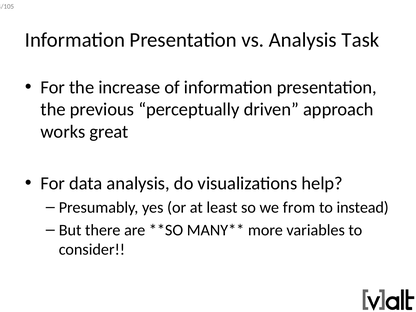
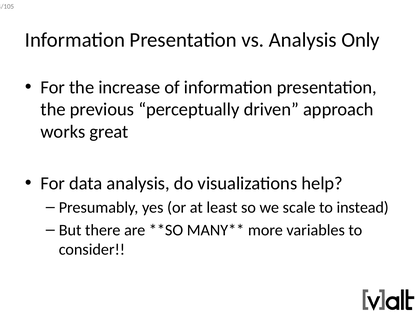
Task: Task -> Only (361, 40)
from: from -> scale (299, 207)
